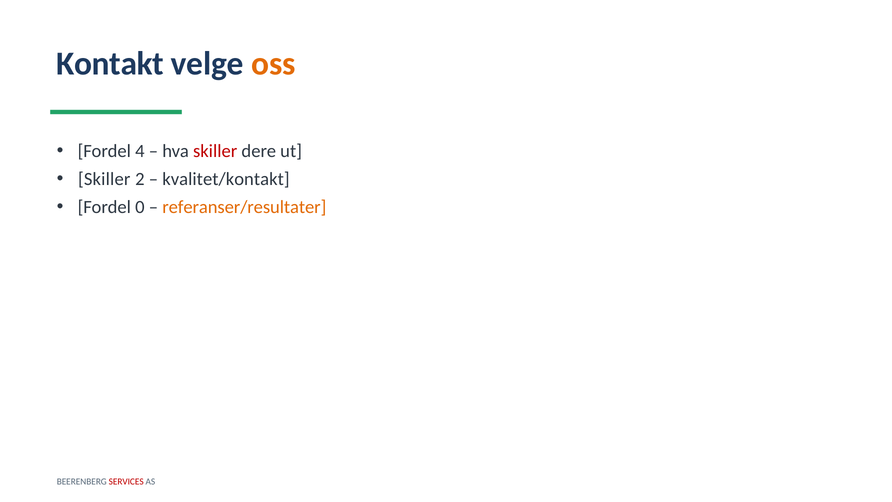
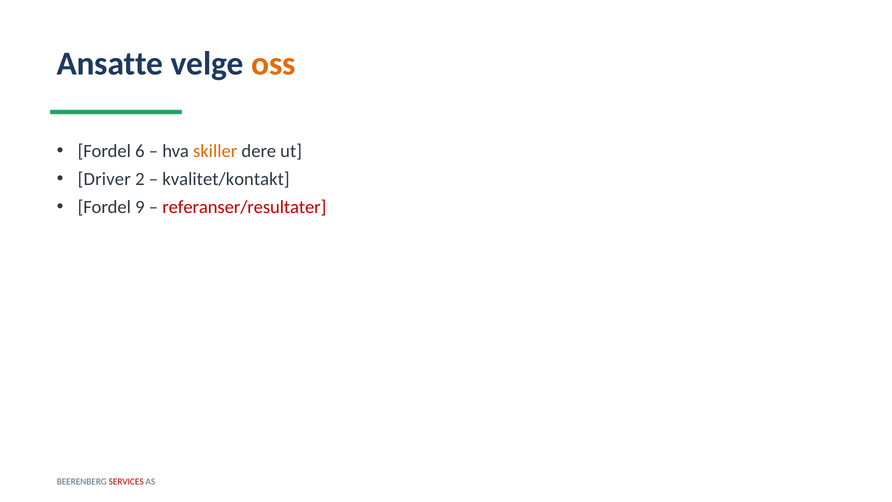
Kontakt: Kontakt -> Ansatte (110, 64)
4: 4 -> 6 (140, 151)
skiller colour: red -> orange (215, 151)
Skiller: Skiller -> Driver (104, 179)
0: 0 -> 9 (140, 207)
referanser/resultater colour: orange -> red (244, 207)
